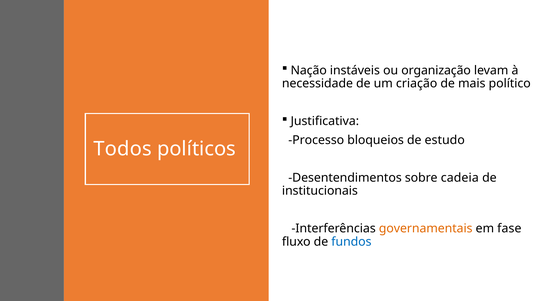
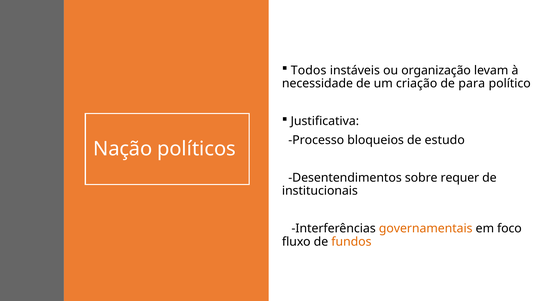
Nação: Nação -> Todos (309, 70)
mais: mais -> para (472, 84)
Todos: Todos -> Nação (123, 149)
cadeia: cadeia -> requer (460, 178)
fase: fase -> foco (509, 229)
fundos colour: blue -> orange (351, 242)
